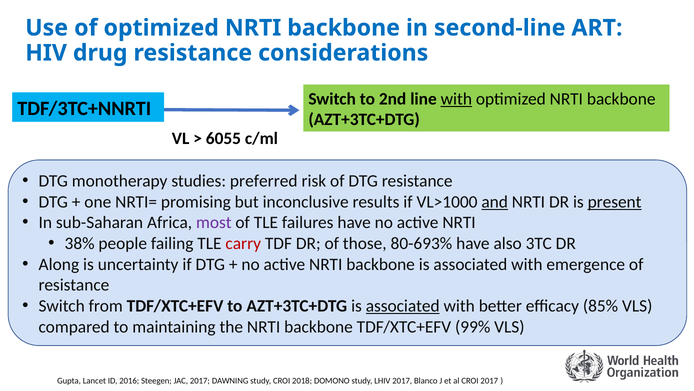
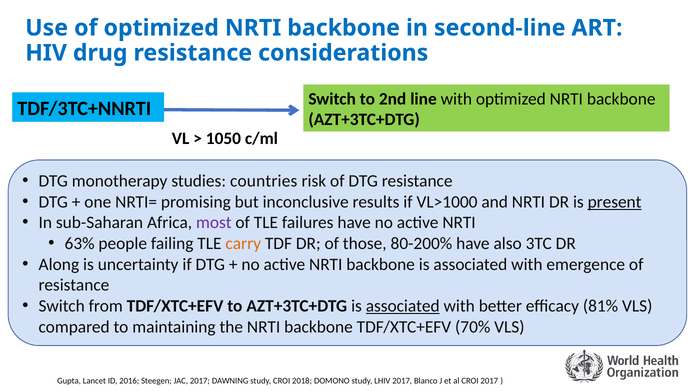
with underline: present -> none (456, 99)
6055: 6055 -> 1050 (223, 138)
preferred: preferred -> countries (264, 181)
and underline: present -> none (495, 202)
38%: 38% -> 63% (80, 243)
carry colour: red -> orange (243, 243)
80-693%: 80-693% -> 80-200% (421, 243)
85%: 85% -> 81% (601, 306)
99%: 99% -> 70% (473, 326)
